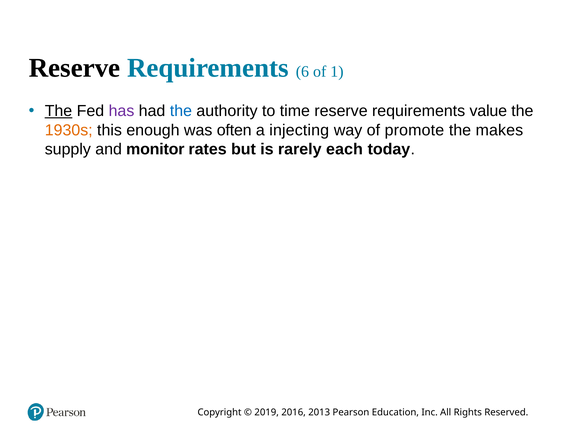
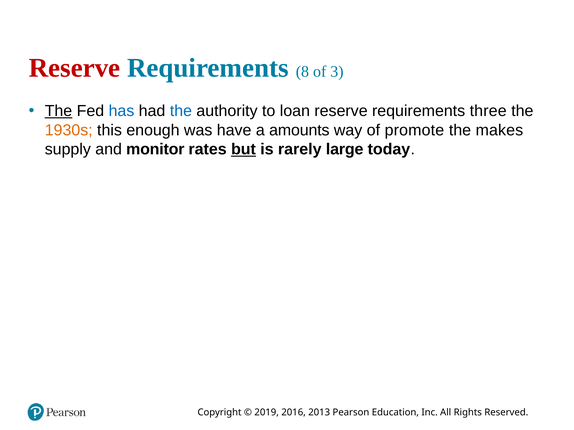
Reserve colour: black -> red (74, 68)
6: 6 -> 8 (302, 72)
1: 1 -> 3 (337, 72)
has colour: purple -> blue (121, 111)
time: time -> loan (295, 111)
value: value -> three (488, 111)
often: often -> have (234, 130)
injecting: injecting -> amounts (299, 130)
but underline: none -> present (243, 149)
each: each -> large (345, 149)
